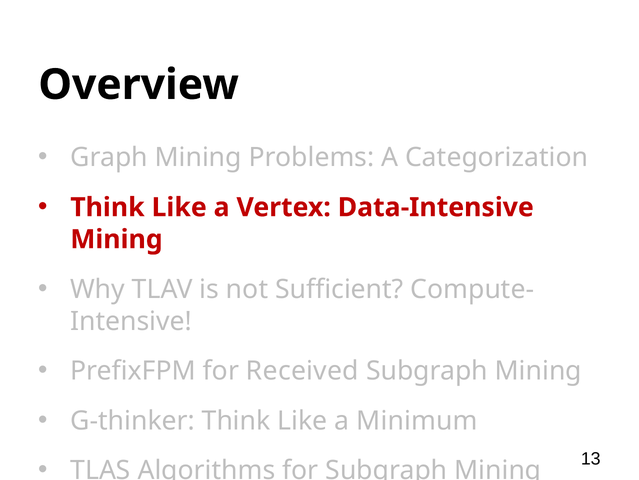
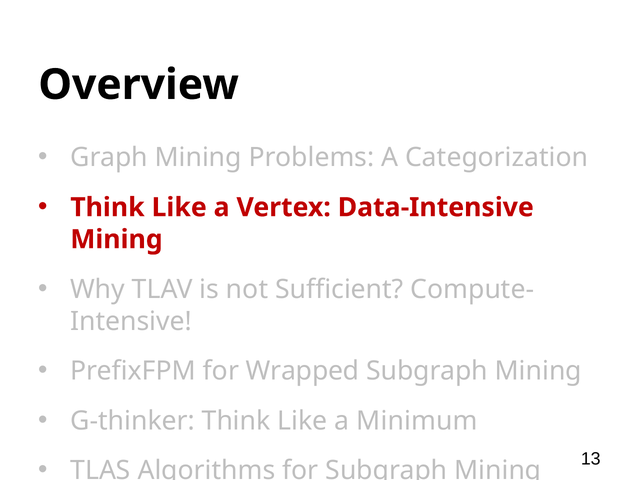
Received: Received -> Wrapped (303, 370)
